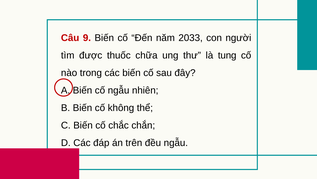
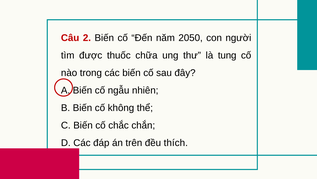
9: 9 -> 2 (87, 38)
2033: 2033 -> 2050 (191, 38)
đều ngẫu: ngẫu -> thích (176, 142)
